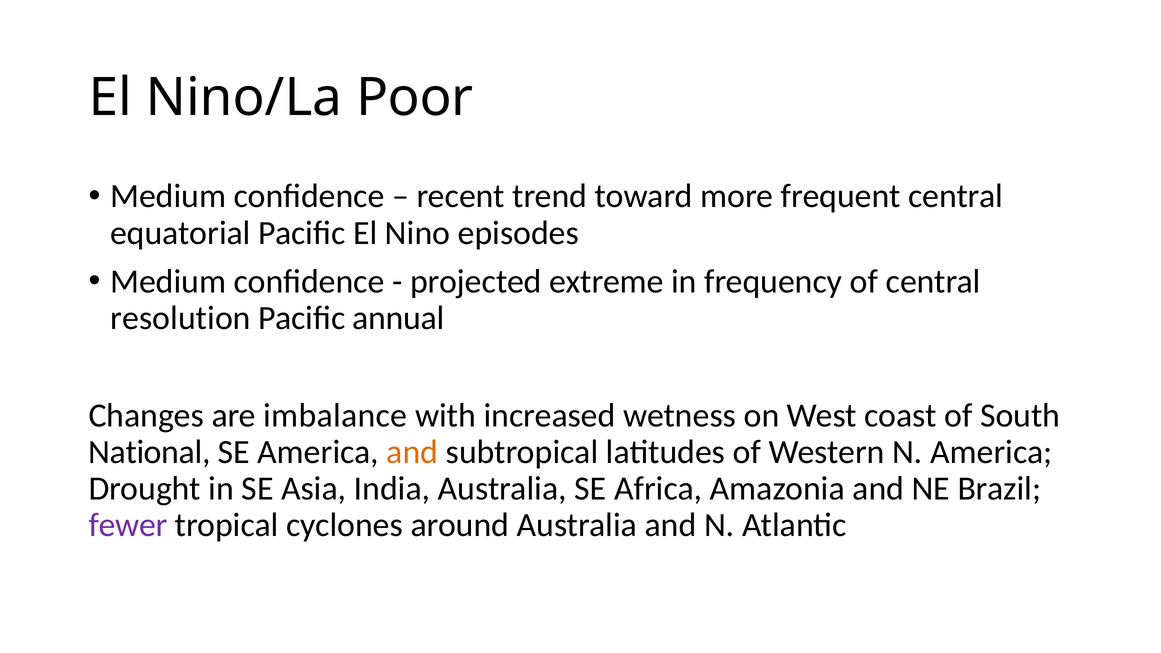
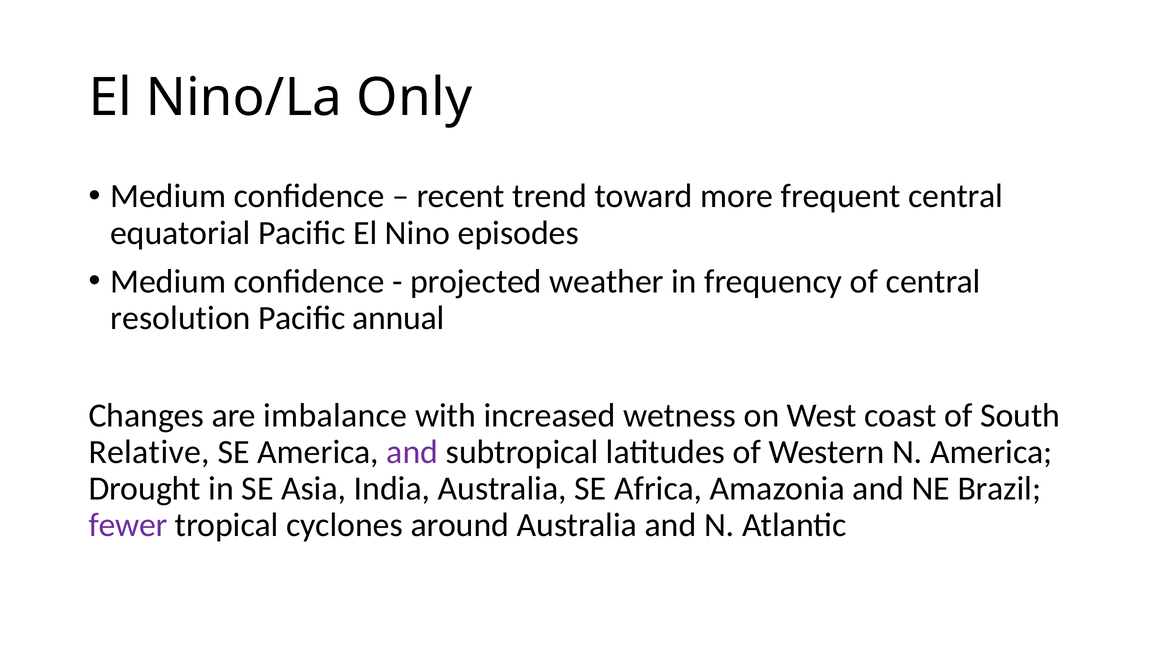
Poor: Poor -> Only (414, 98)
extreme: extreme -> weather (606, 282)
National: National -> Relative (149, 452)
and colour: orange -> purple (412, 452)
